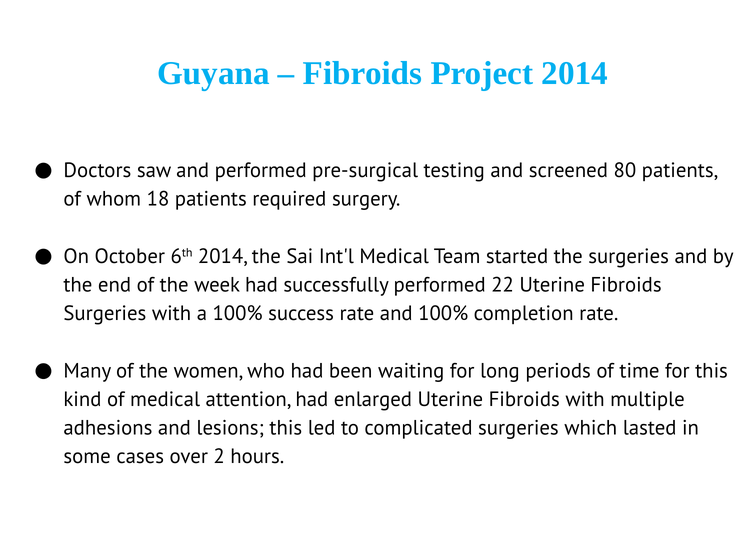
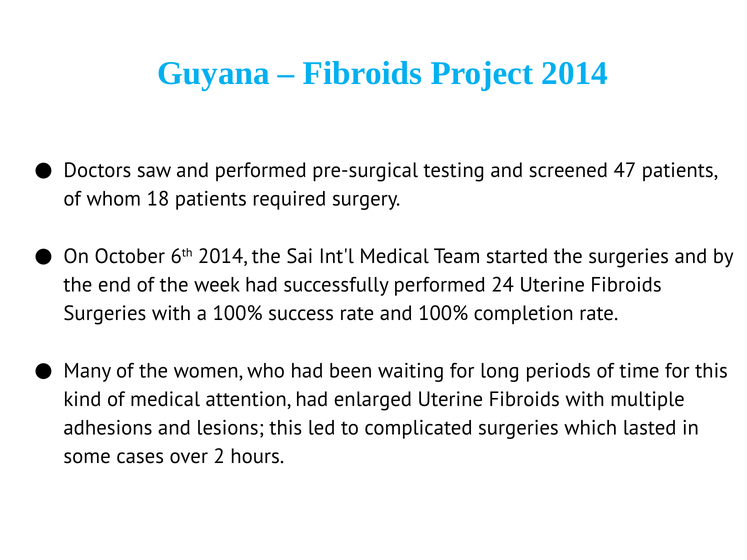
80: 80 -> 47 (625, 170)
22: 22 -> 24 (503, 285)
